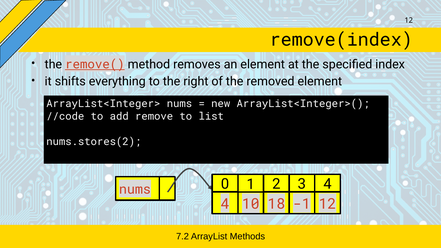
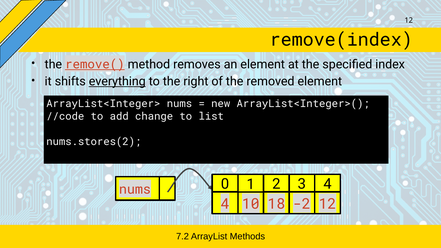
everything underline: none -> present (117, 81)
remove: remove -> change (154, 117)
-1: -1 -> -2 (302, 204)
